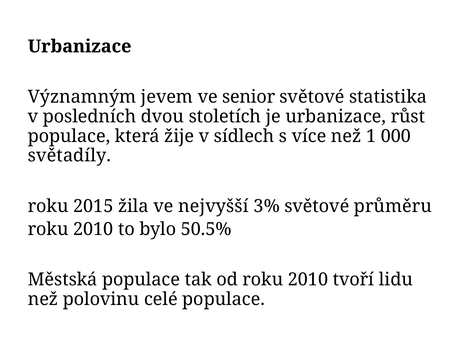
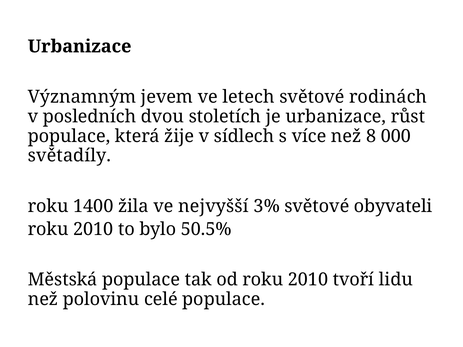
senior: senior -> letech (249, 97)
statistika: statistika -> rodinách (388, 97)
1: 1 -> 8 (371, 136)
2015: 2015 -> 1400 (93, 206)
průměru: průměru -> obyvateli (393, 206)
